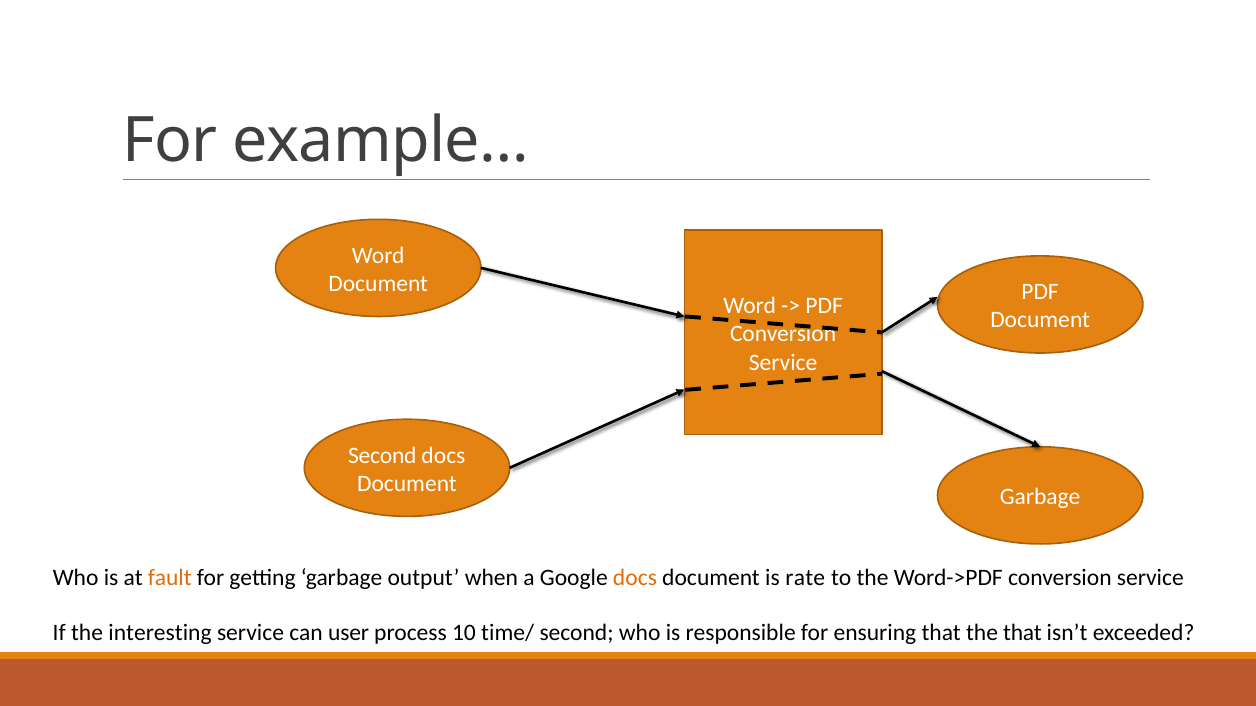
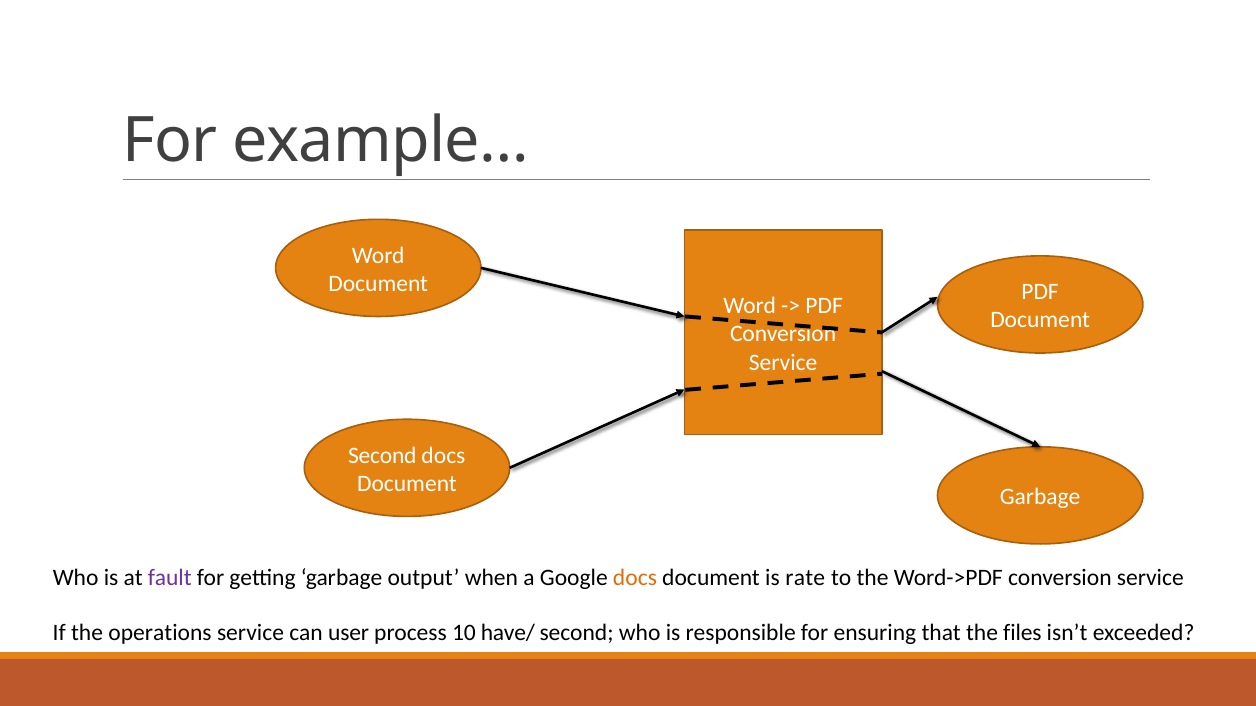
fault colour: orange -> purple (170, 578)
interesting: interesting -> operations (160, 633)
time/: time/ -> have/ (508, 633)
the that: that -> files (1022, 633)
